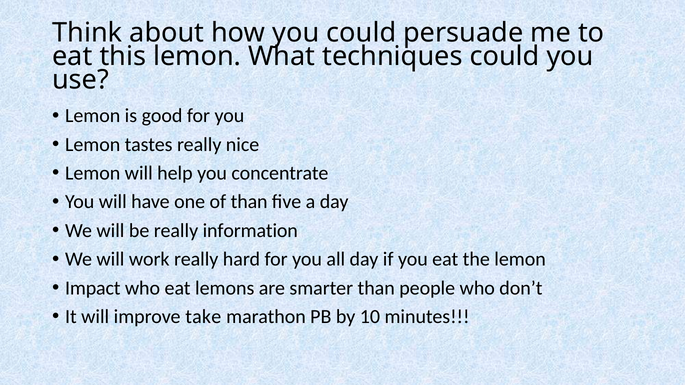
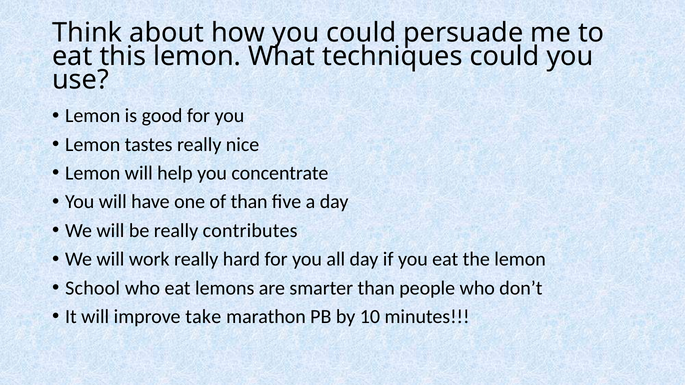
information: information -> contributes (250, 231)
Impact: Impact -> School (93, 288)
